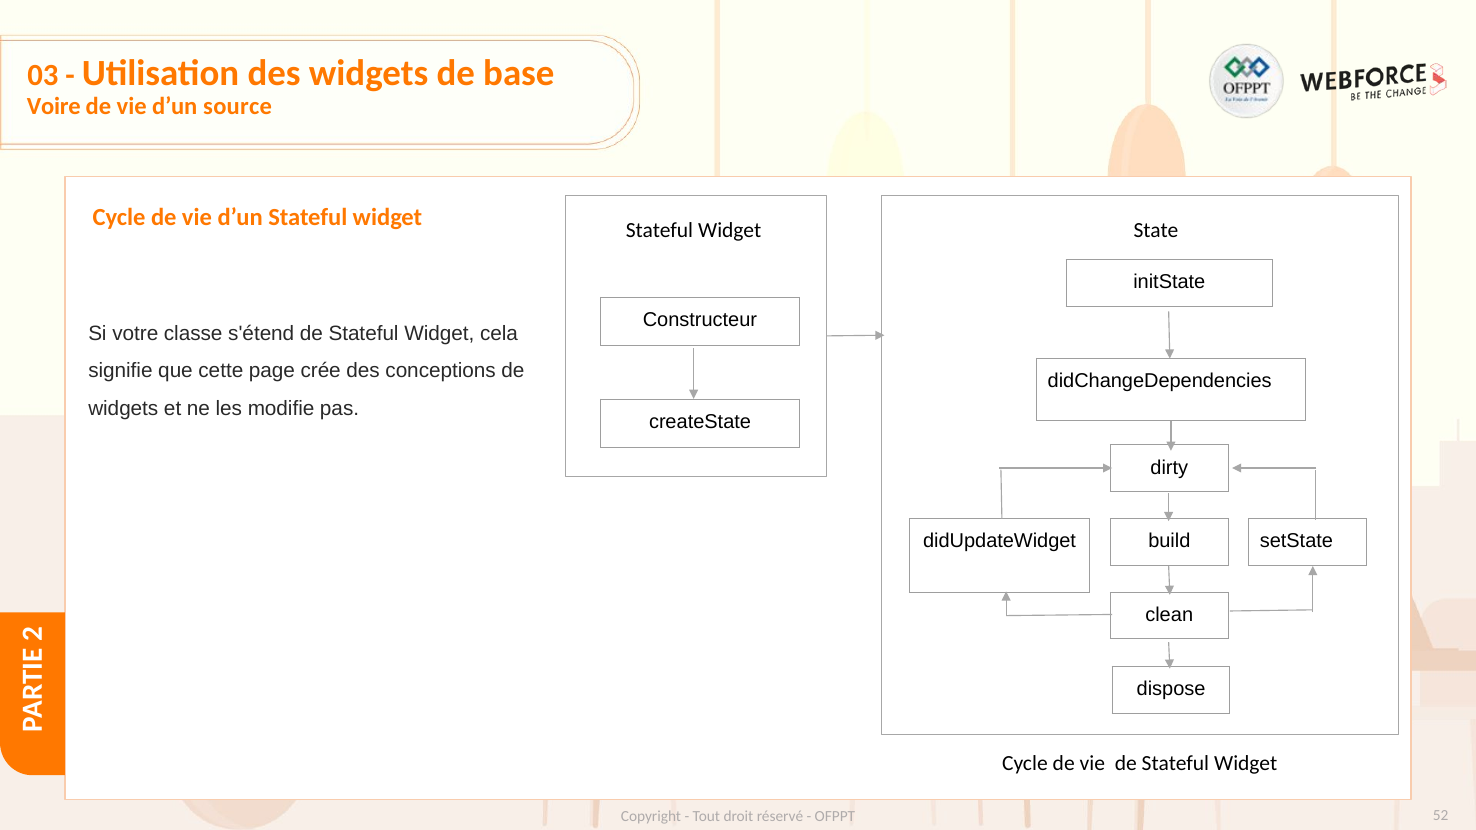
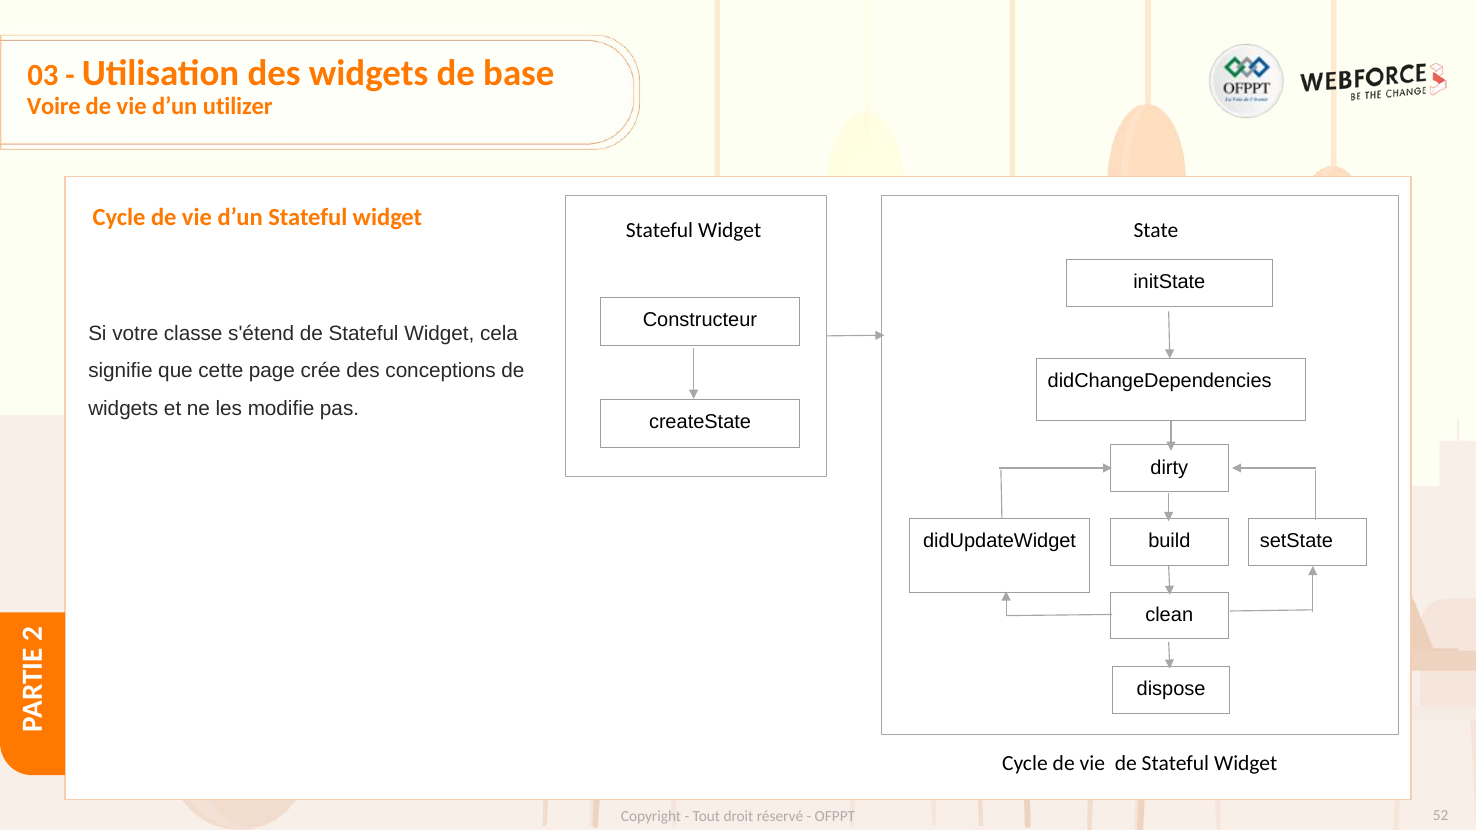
source: source -> utilizer (238, 107)
